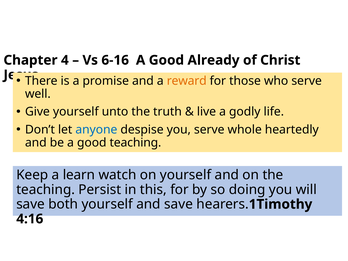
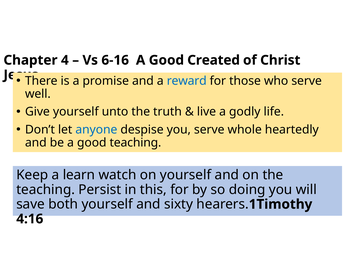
Already: Already -> Created (214, 60)
reward colour: orange -> blue (187, 81)
and save: save -> sixty (179, 204)
